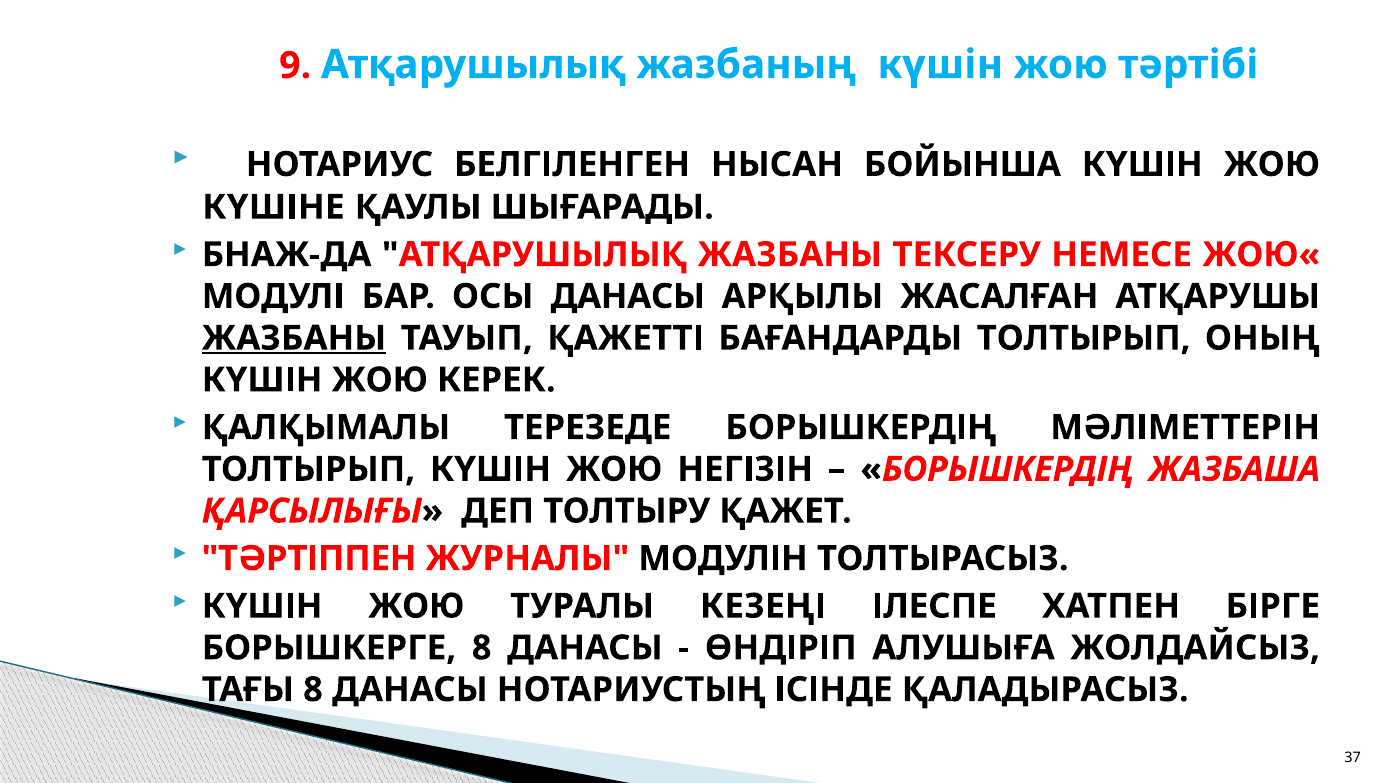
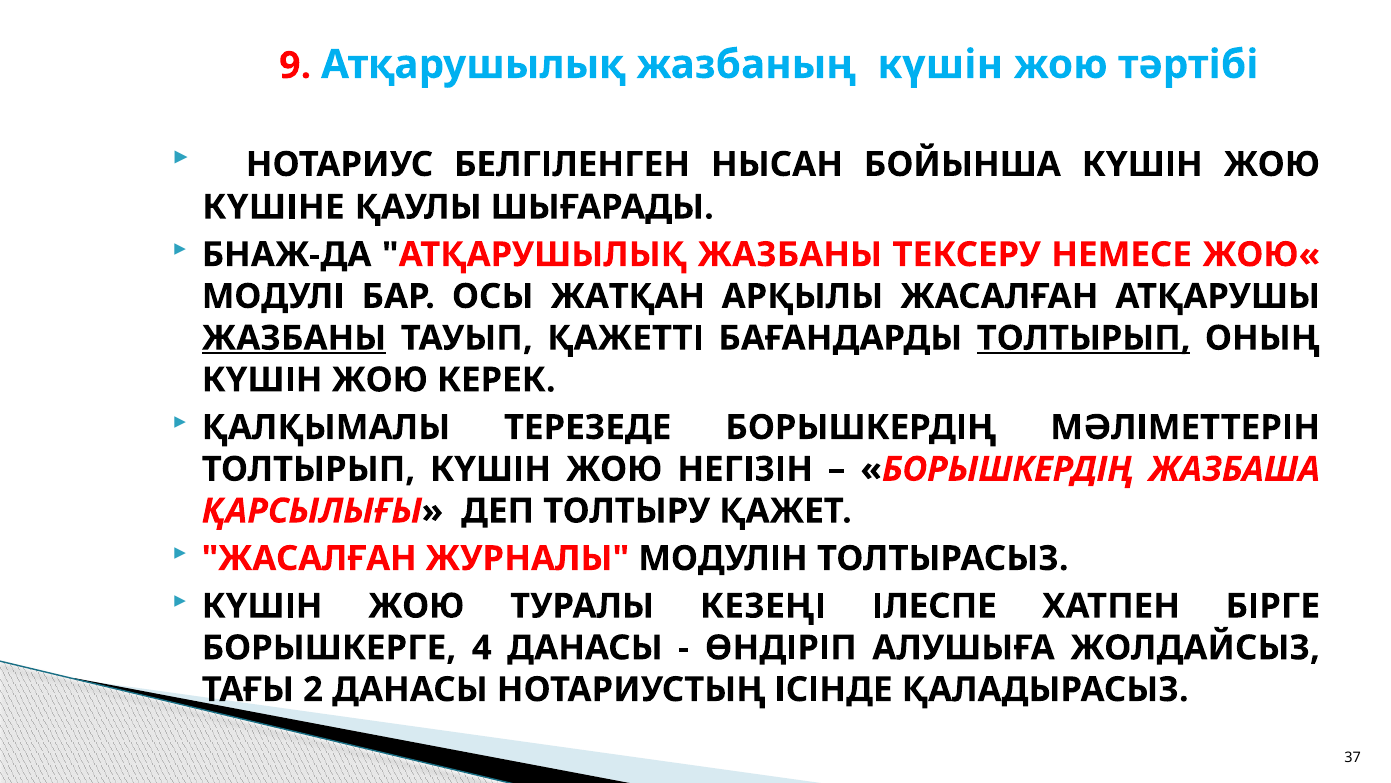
ОСЫ ДАНАСЫ: ДАНАСЫ -> ЖАТҚАН (628, 296)
ТОЛТЫРЫП underline: none -> present (1084, 338)
ТӘРТІППЕН: ТӘРТІППЕН -> ЖАСАЛҒАН (309, 558)
БОРЫШКЕРГЕ 8: 8 -> 4 (482, 647)
ТАҒЫ 8: 8 -> 2 (313, 689)
